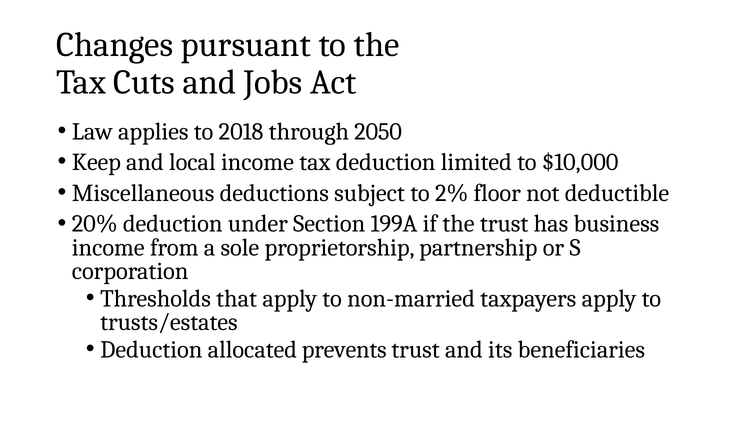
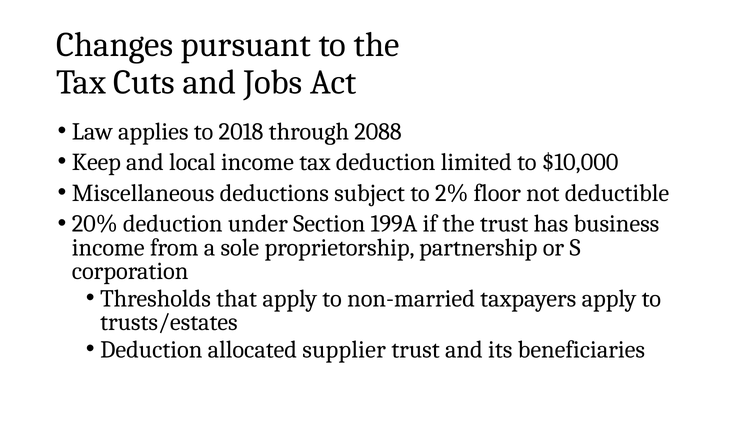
2050: 2050 -> 2088 (378, 132)
prevents: prevents -> supplier (344, 350)
